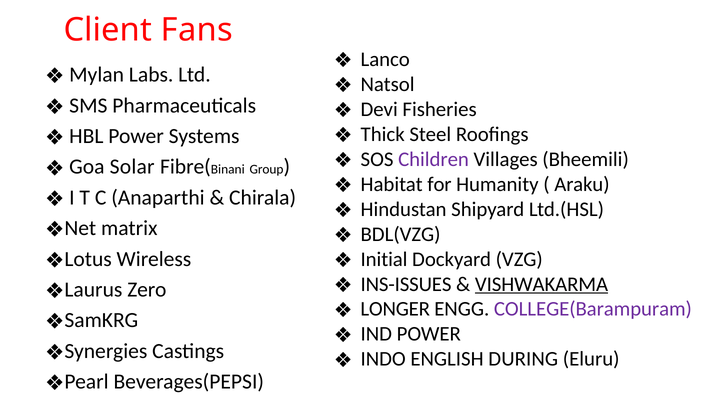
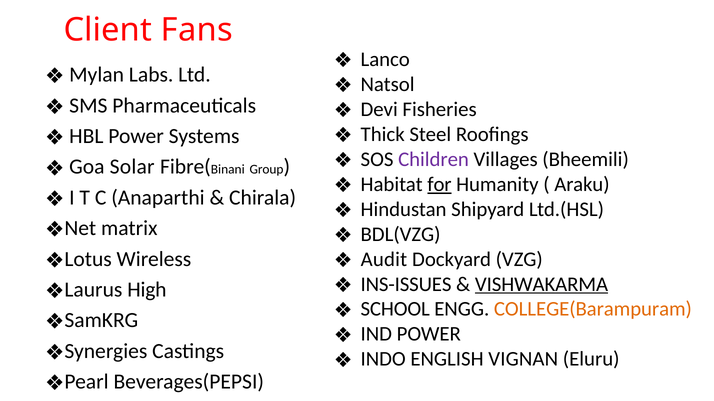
for underline: none -> present (439, 185)
Initial: Initial -> Audit (384, 260)
Zero: Zero -> High (147, 290)
LONGER: LONGER -> SCHOOL (395, 310)
COLLEGE(Barampuram colour: purple -> orange (593, 310)
DURING: DURING -> VIGNAN (523, 360)
